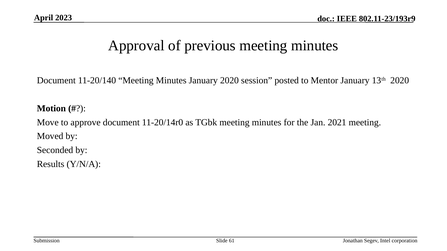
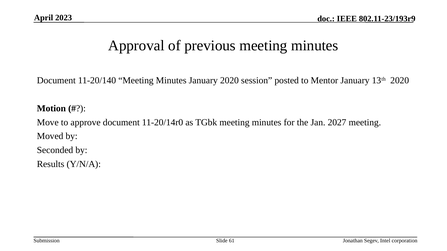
2021: 2021 -> 2027 (337, 122)
